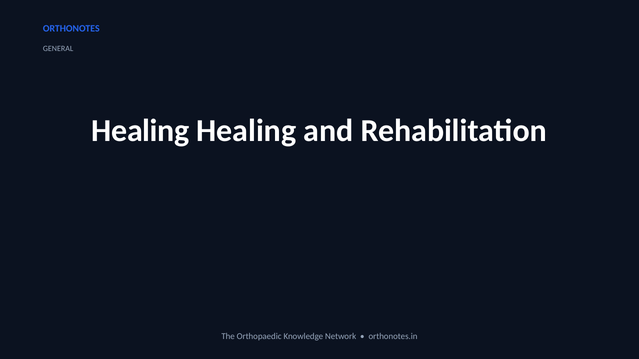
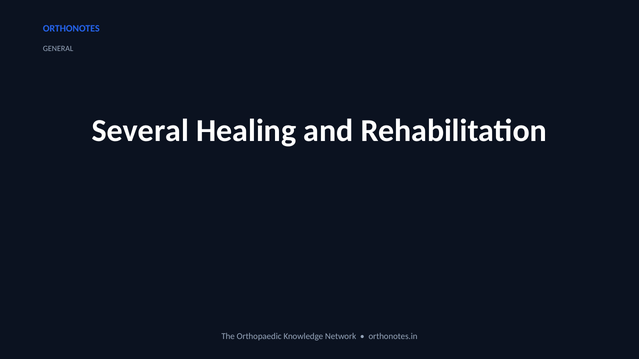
Healing: Healing -> Several (140, 131)
